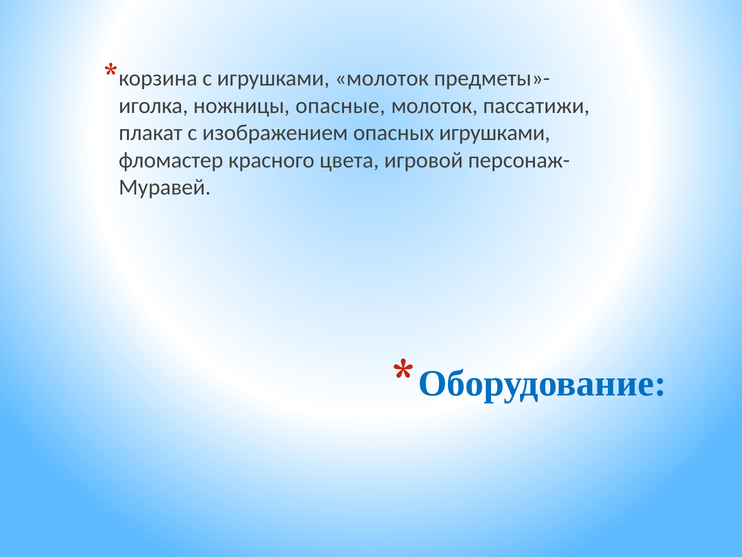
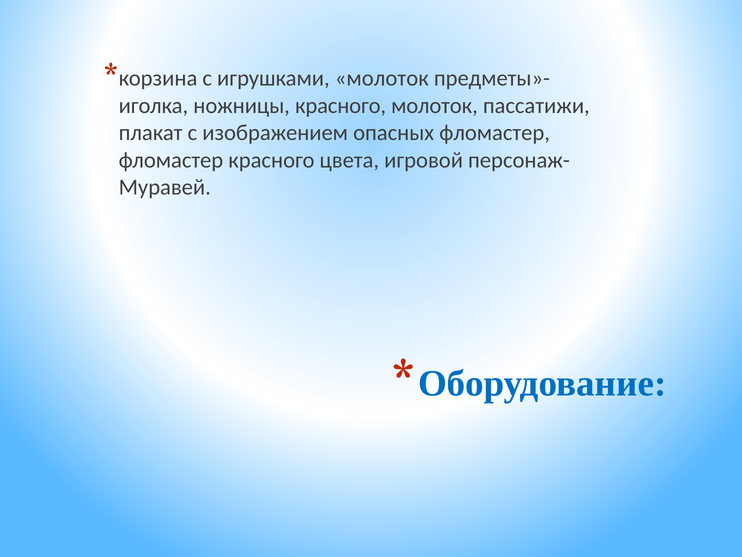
ножницы опасные: опасные -> красного (341, 105)
опасных игрушками: игрушками -> фломастер (495, 133)
